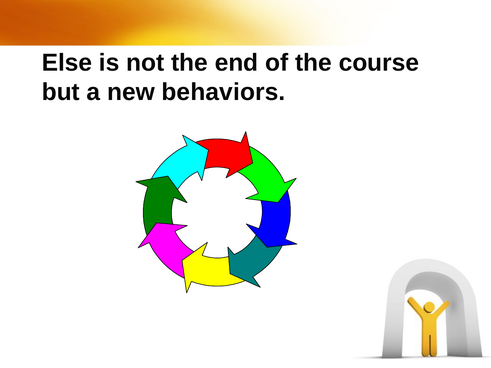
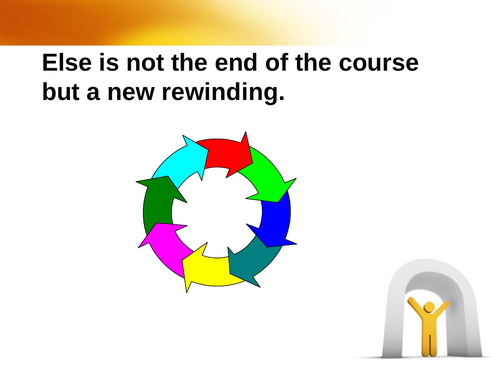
behaviors: behaviors -> rewinding (223, 92)
